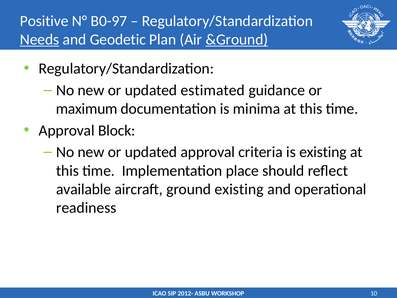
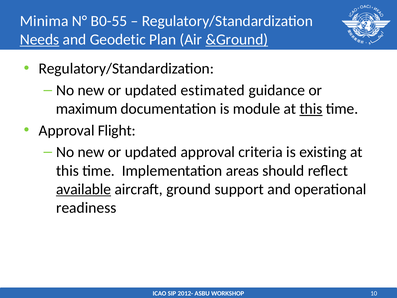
Positive: Positive -> Minima (44, 21)
B0-97: B0-97 -> B0-55 (109, 21)
minima: minima -> module (257, 109)
this underline: none -> present (311, 109)
Block: Block -> Flight (117, 130)
place: place -> areas (242, 171)
available underline: none -> present (84, 189)
ground existing: existing -> support (239, 189)
